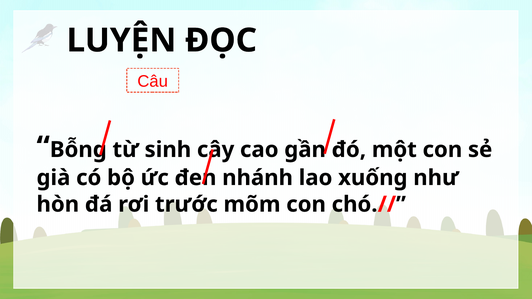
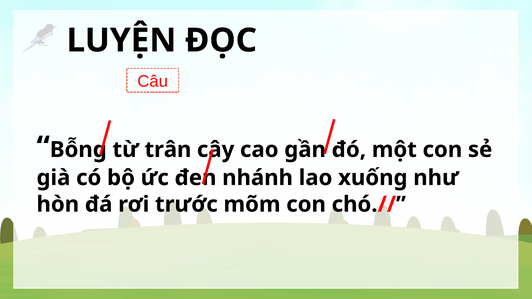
sinh: sinh -> trân (168, 150)
